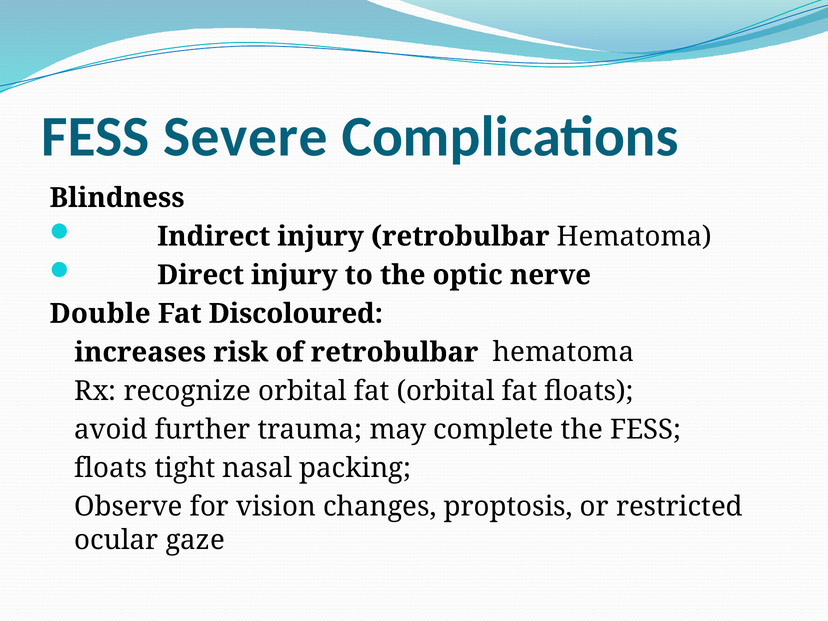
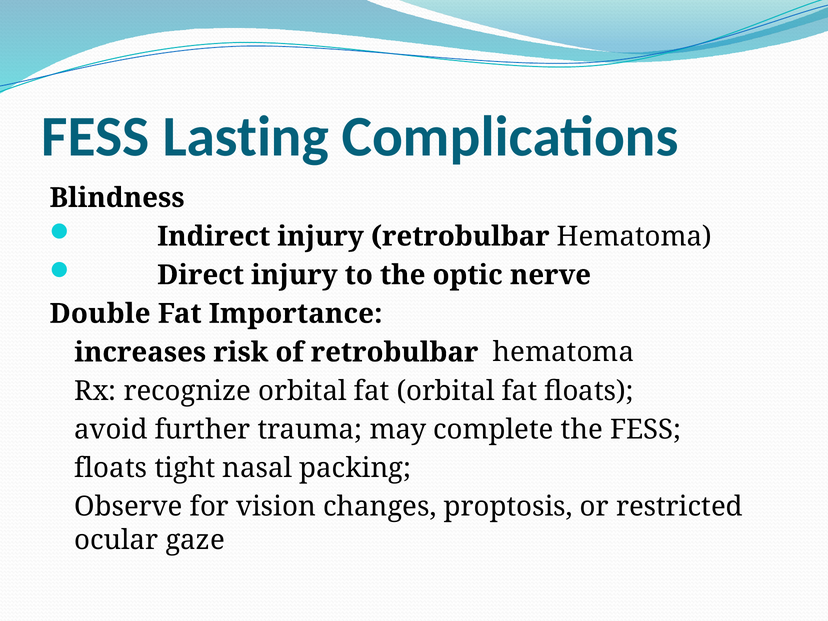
Severe: Severe -> Lasting (246, 137)
Discoloured: Discoloured -> Importance (296, 314)
